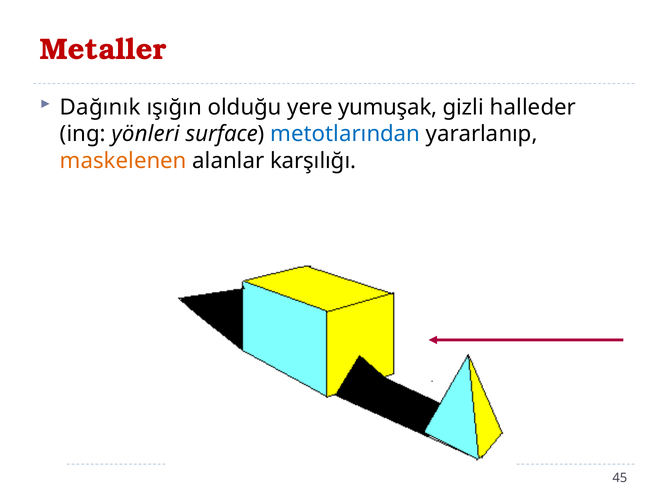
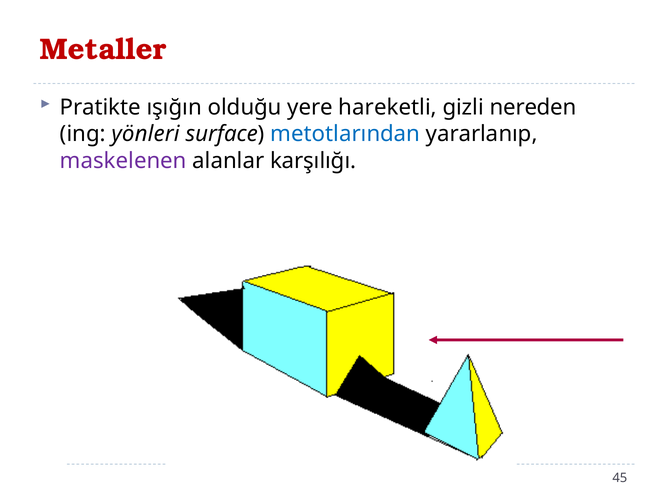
Dağınık: Dağınık -> Pratikte (100, 107)
yumuşak: yumuşak -> hareketli (388, 107)
halleder: halleder -> nereden (533, 107)
maskelenen colour: orange -> purple (123, 161)
